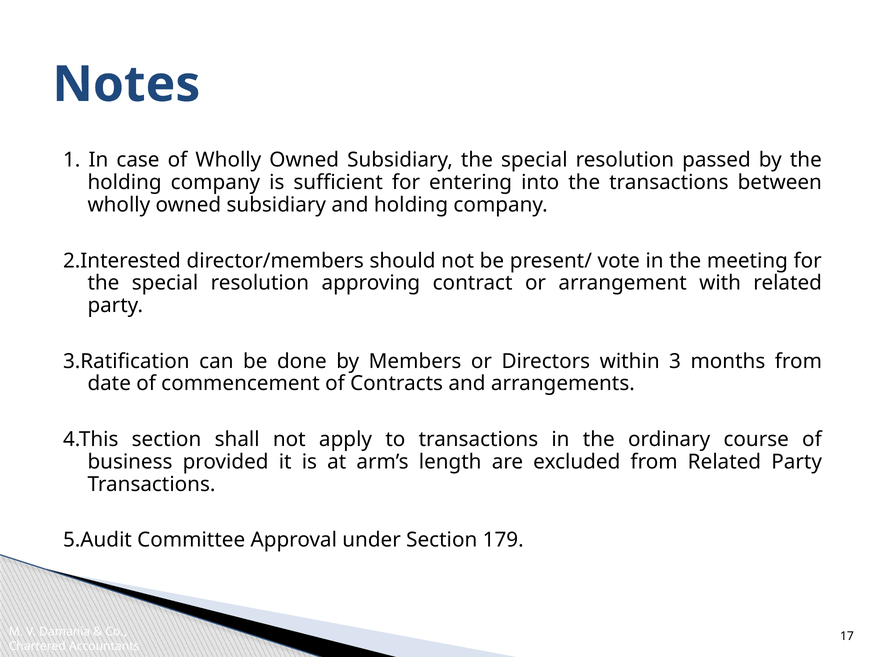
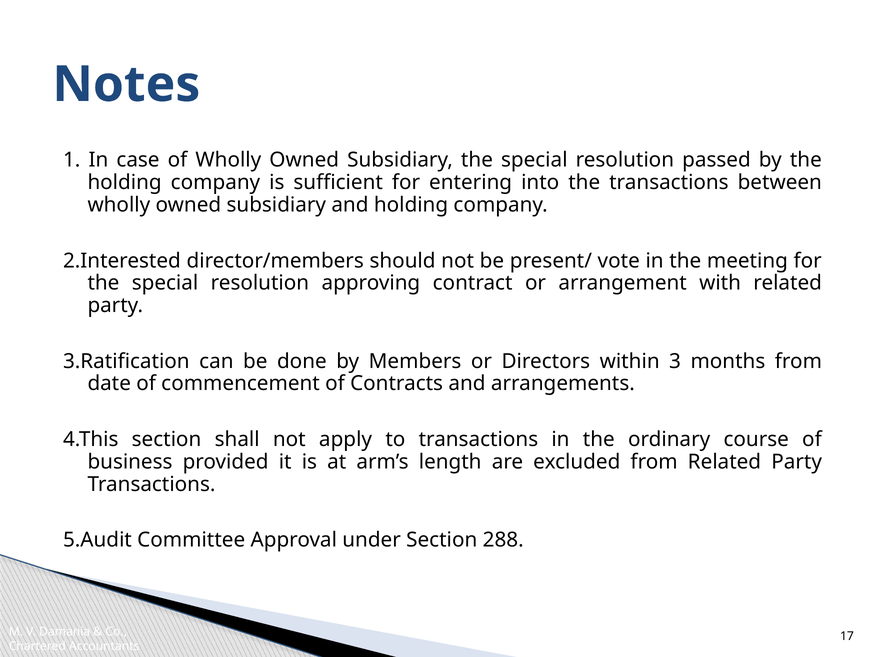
179: 179 -> 288 (503, 539)
